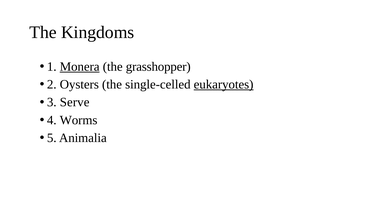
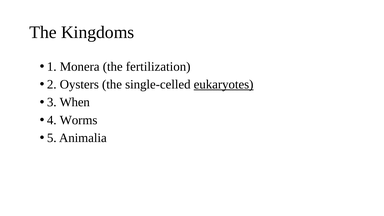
Monera underline: present -> none (80, 67)
grasshopper: grasshopper -> fertilization (158, 67)
Serve: Serve -> When (75, 102)
